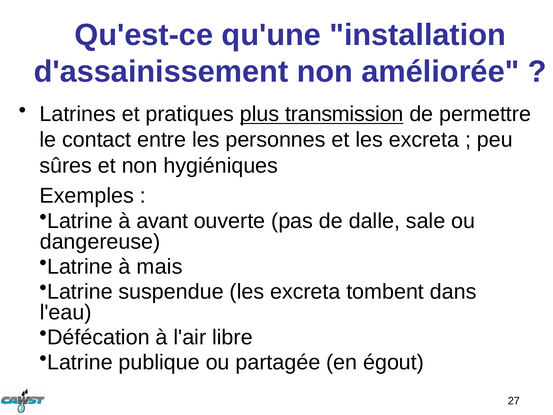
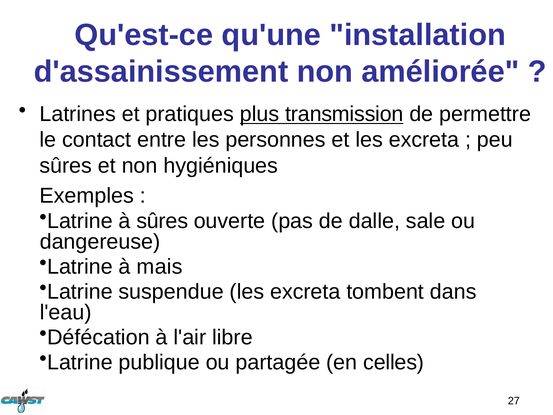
à avant: avant -> sûres (162, 221)
égout: égout -> celles (394, 362)
